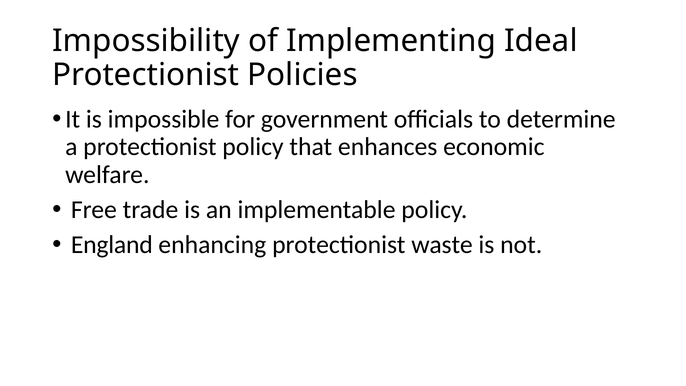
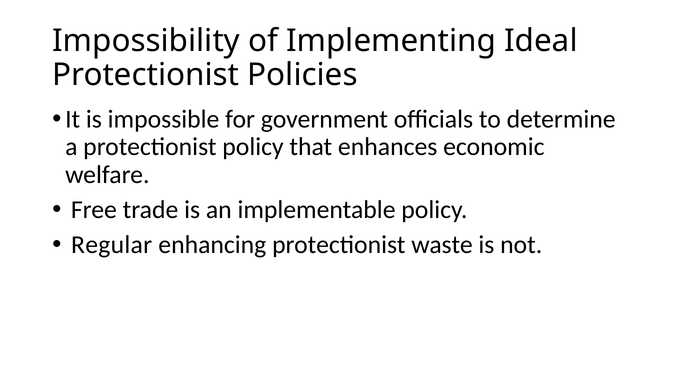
England: England -> Regular (112, 244)
